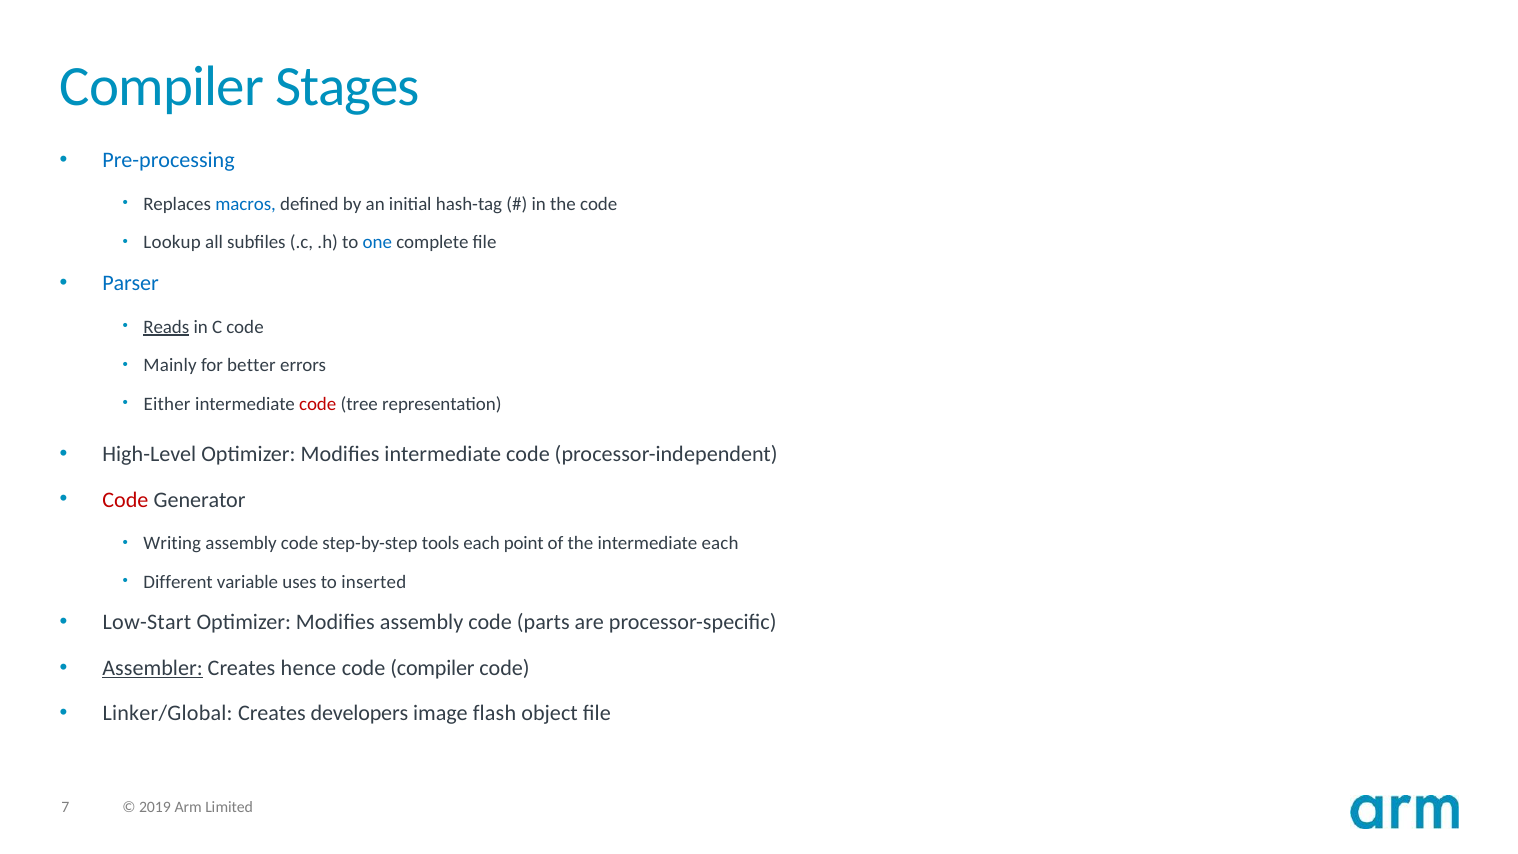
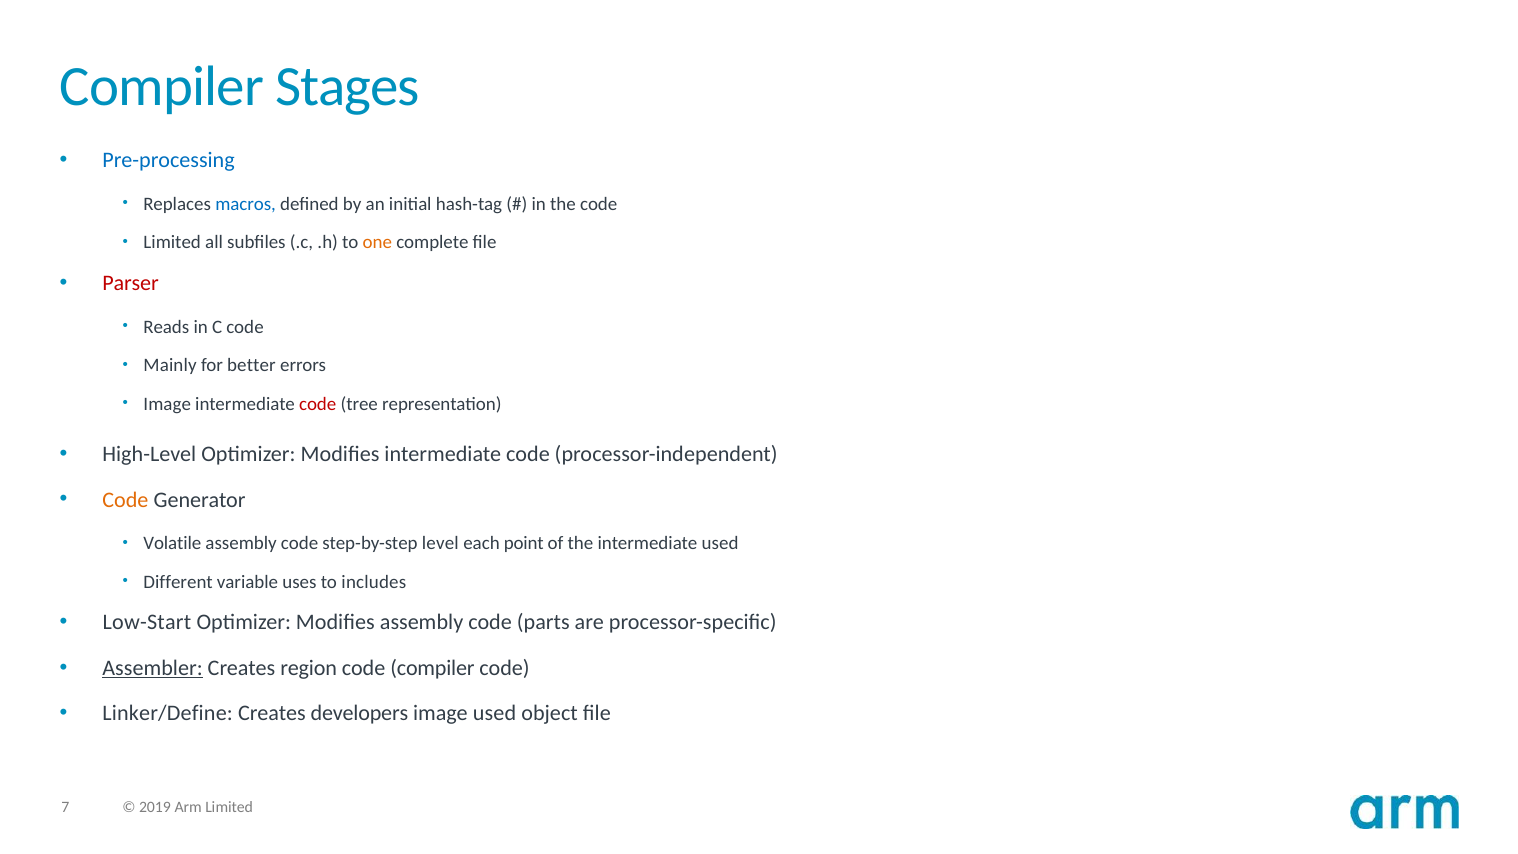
Lookup: Lookup -> Limited (172, 243)
one colour: blue -> orange (377, 243)
Parser colour: blue -> red (131, 283)
Reads underline: present -> none (166, 327)
Either: Either -> Image (167, 404)
Code colour: red -> orange (125, 500)
Writing: Writing -> Volatile (172, 543)
tools: tools -> level (440, 543)
intermediate each: each -> used (720, 543)
inserted: inserted -> includes (374, 582)
hence: hence -> region (309, 668)
Linker/Global: Linker/Global -> Linker/Define (168, 714)
image flash: flash -> used (494, 714)
